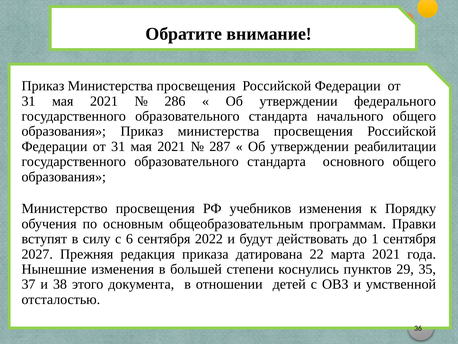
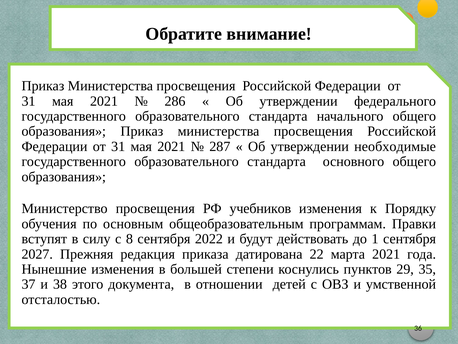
реабилитации: реабилитации -> необходимые (395, 146)
6: 6 -> 8 (129, 239)
